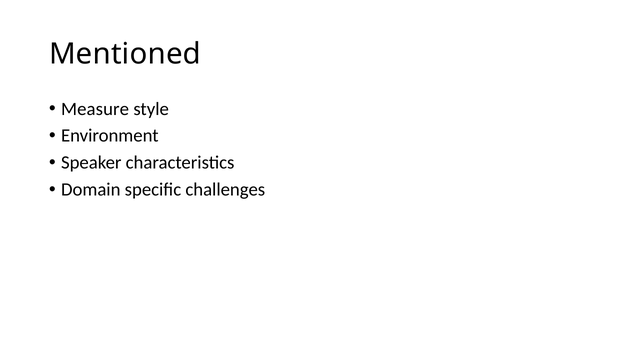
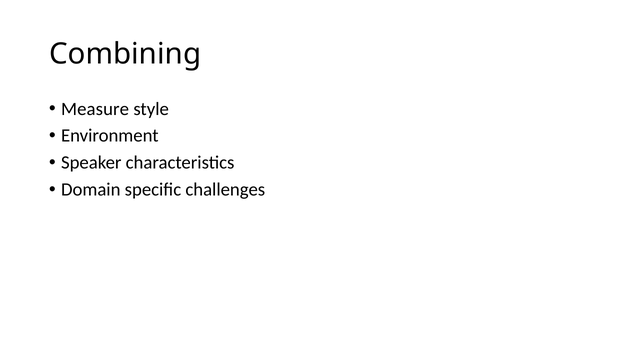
Mentioned: Mentioned -> Combining (125, 54)
